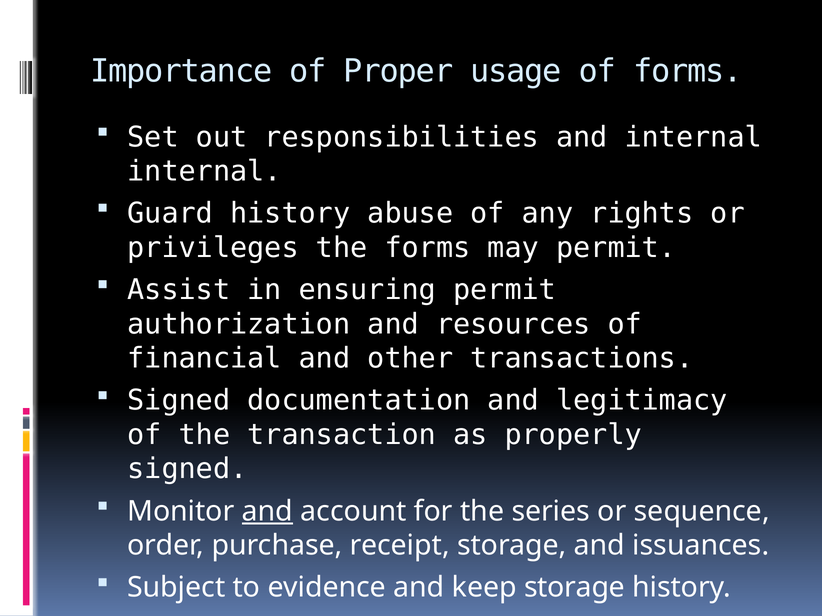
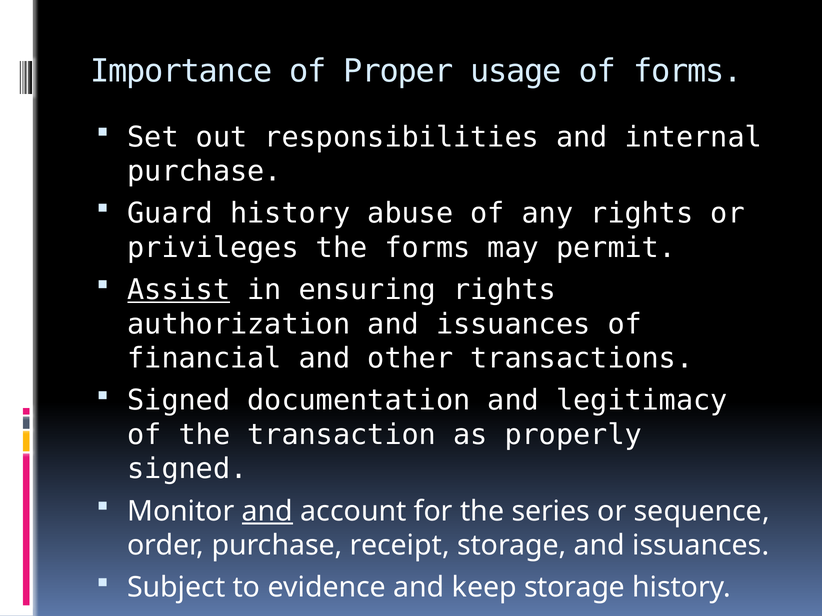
internal: internal -> purchase (204, 171)
Assist underline: none -> present (179, 290)
ensuring permit: permit -> rights (505, 290)
authorization and resources: resources -> issuances (513, 324)
